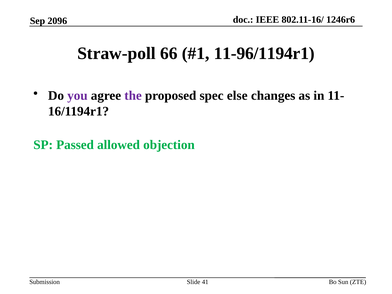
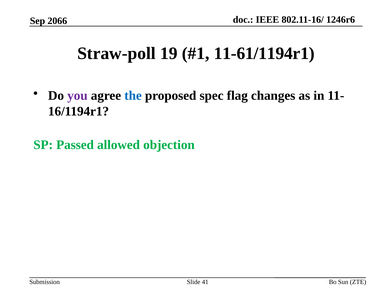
2096: 2096 -> 2066 (57, 21)
66: 66 -> 19 (169, 53)
11-96/1194r1: 11-96/1194r1 -> 11-61/1194r1 (264, 53)
the colour: purple -> blue (133, 96)
else: else -> flag (237, 96)
